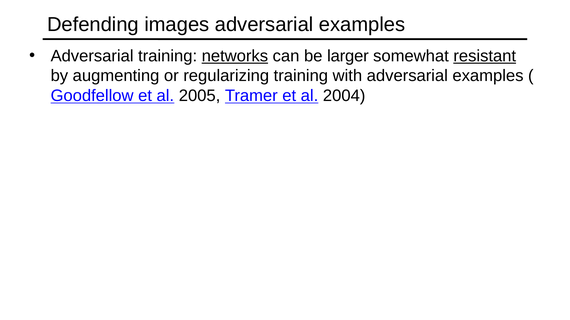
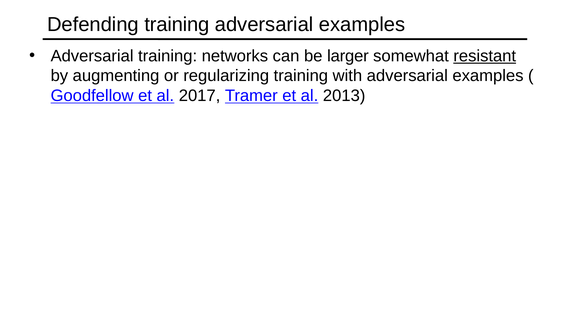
Defending images: images -> training (177, 25)
networks underline: present -> none (235, 56)
2005: 2005 -> 2017 (200, 96)
2004: 2004 -> 2013 (344, 96)
